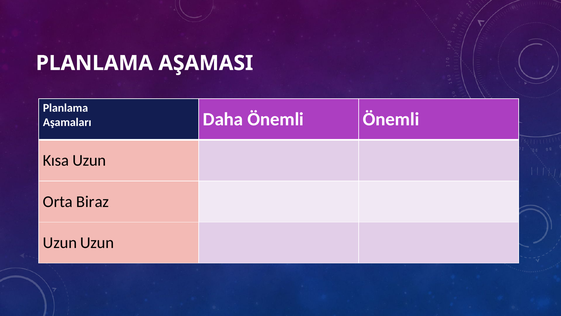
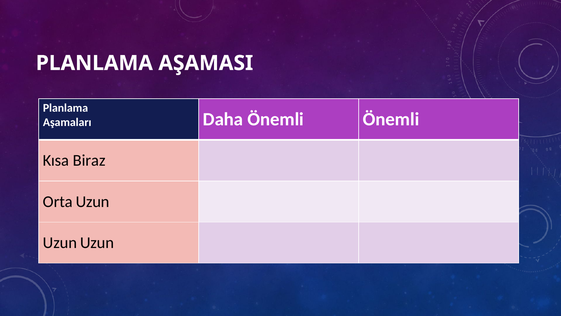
Kısa Uzun: Uzun -> Biraz (89, 160)
Orta Biraz: Biraz -> Uzun (93, 201)
